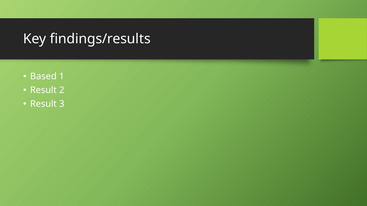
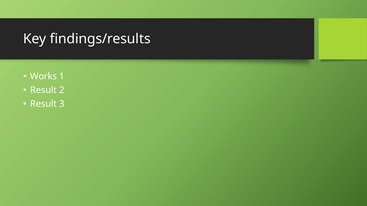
Based: Based -> Works (43, 77)
